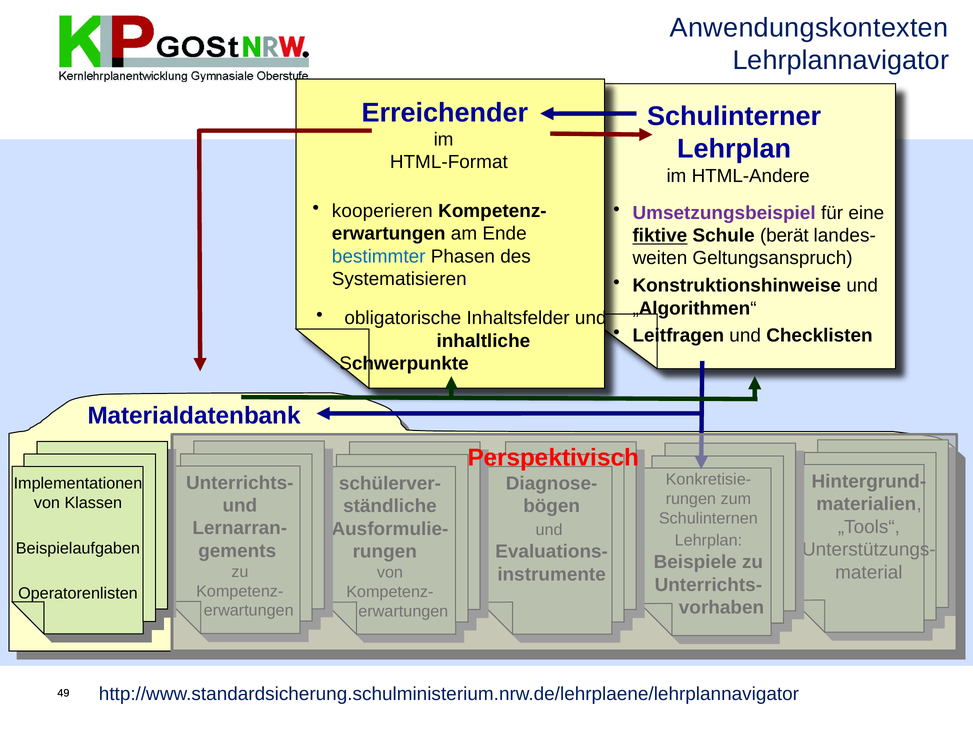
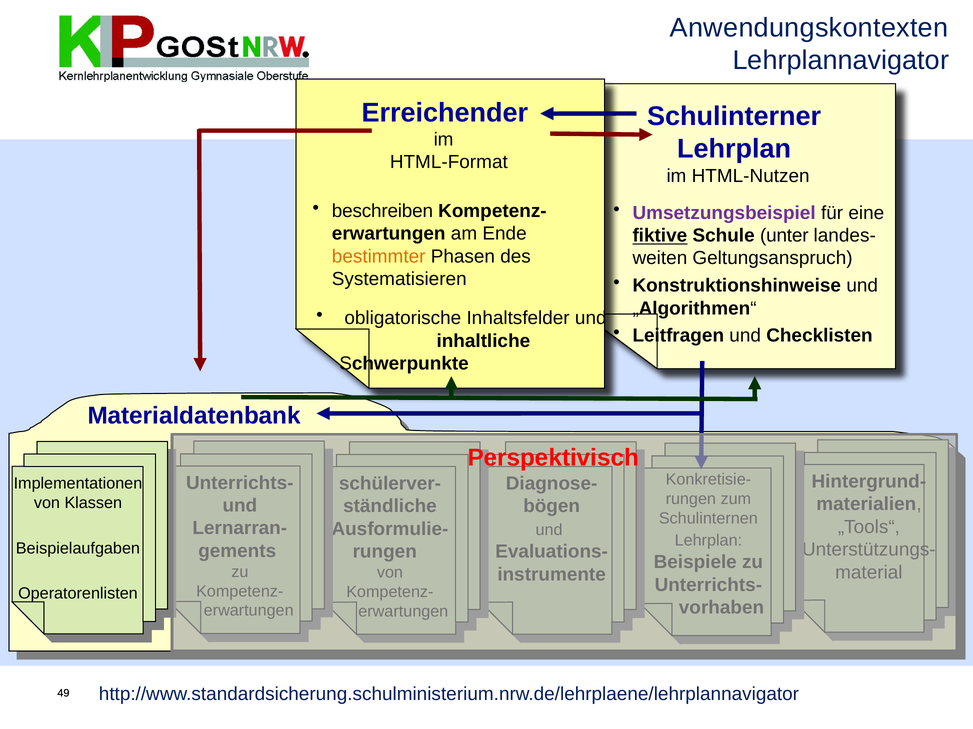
HTML-Andere: HTML-Andere -> HTML-Nutzen (751, 176)
kooperieren: kooperieren -> beschreiben (382, 211)
berät: berät -> unter (784, 236)
bestimmter colour: blue -> orange (379, 257)
